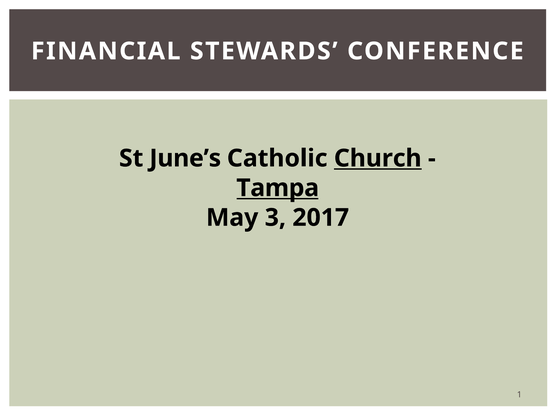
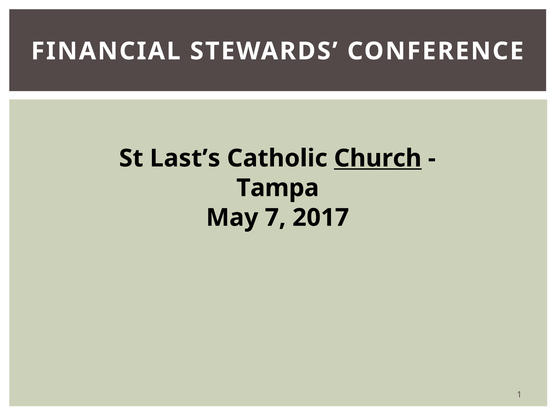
June’s: June’s -> Last’s (185, 159)
Tampa underline: present -> none (278, 188)
3: 3 -> 7 (275, 218)
